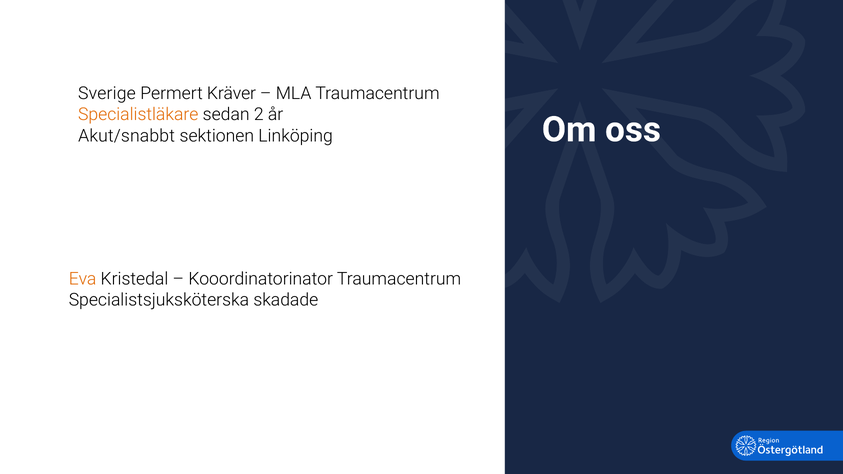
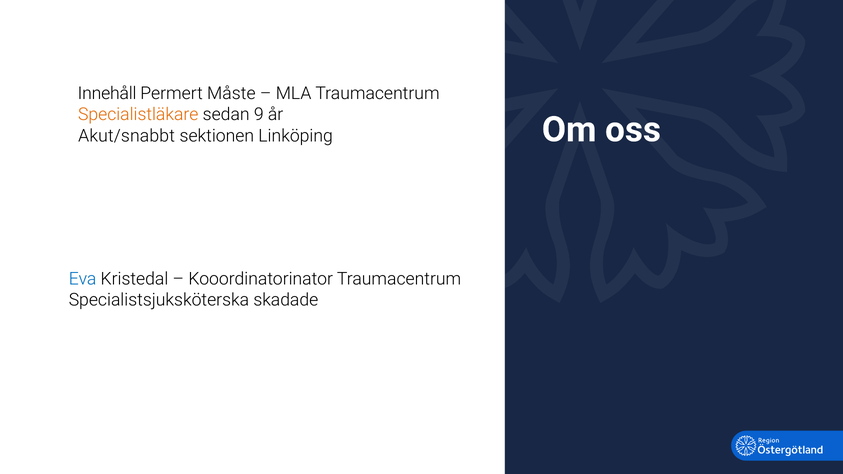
Sverige: Sverige -> Innehåll (107, 94)
Kräver: Kräver -> Måste (231, 94)
2: 2 -> 9 (259, 115)
Eva colour: orange -> blue (83, 279)
